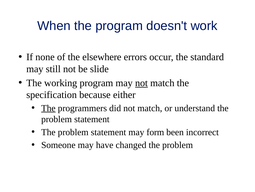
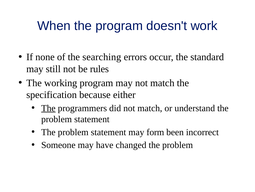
elsewhere: elsewhere -> searching (102, 57)
slide: slide -> rules (99, 69)
not underline: present -> none (141, 83)
